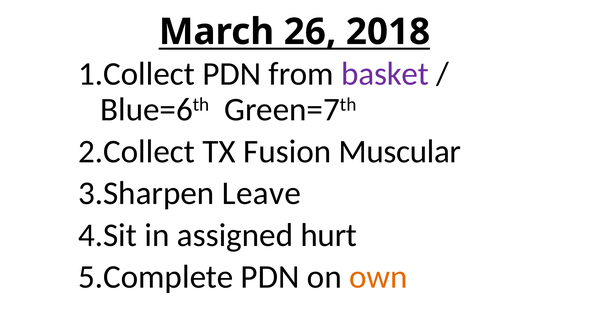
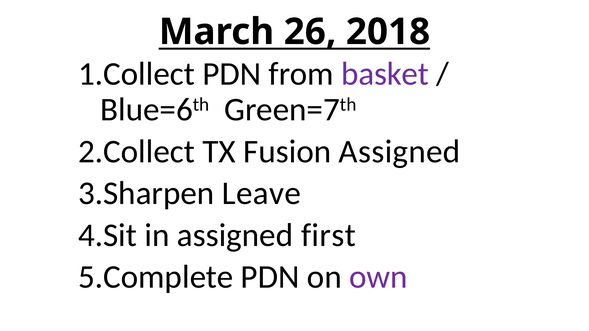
Fusion Muscular: Muscular -> Assigned (400, 152)
hurt: hurt -> first (328, 235)
own colour: orange -> purple (378, 277)
